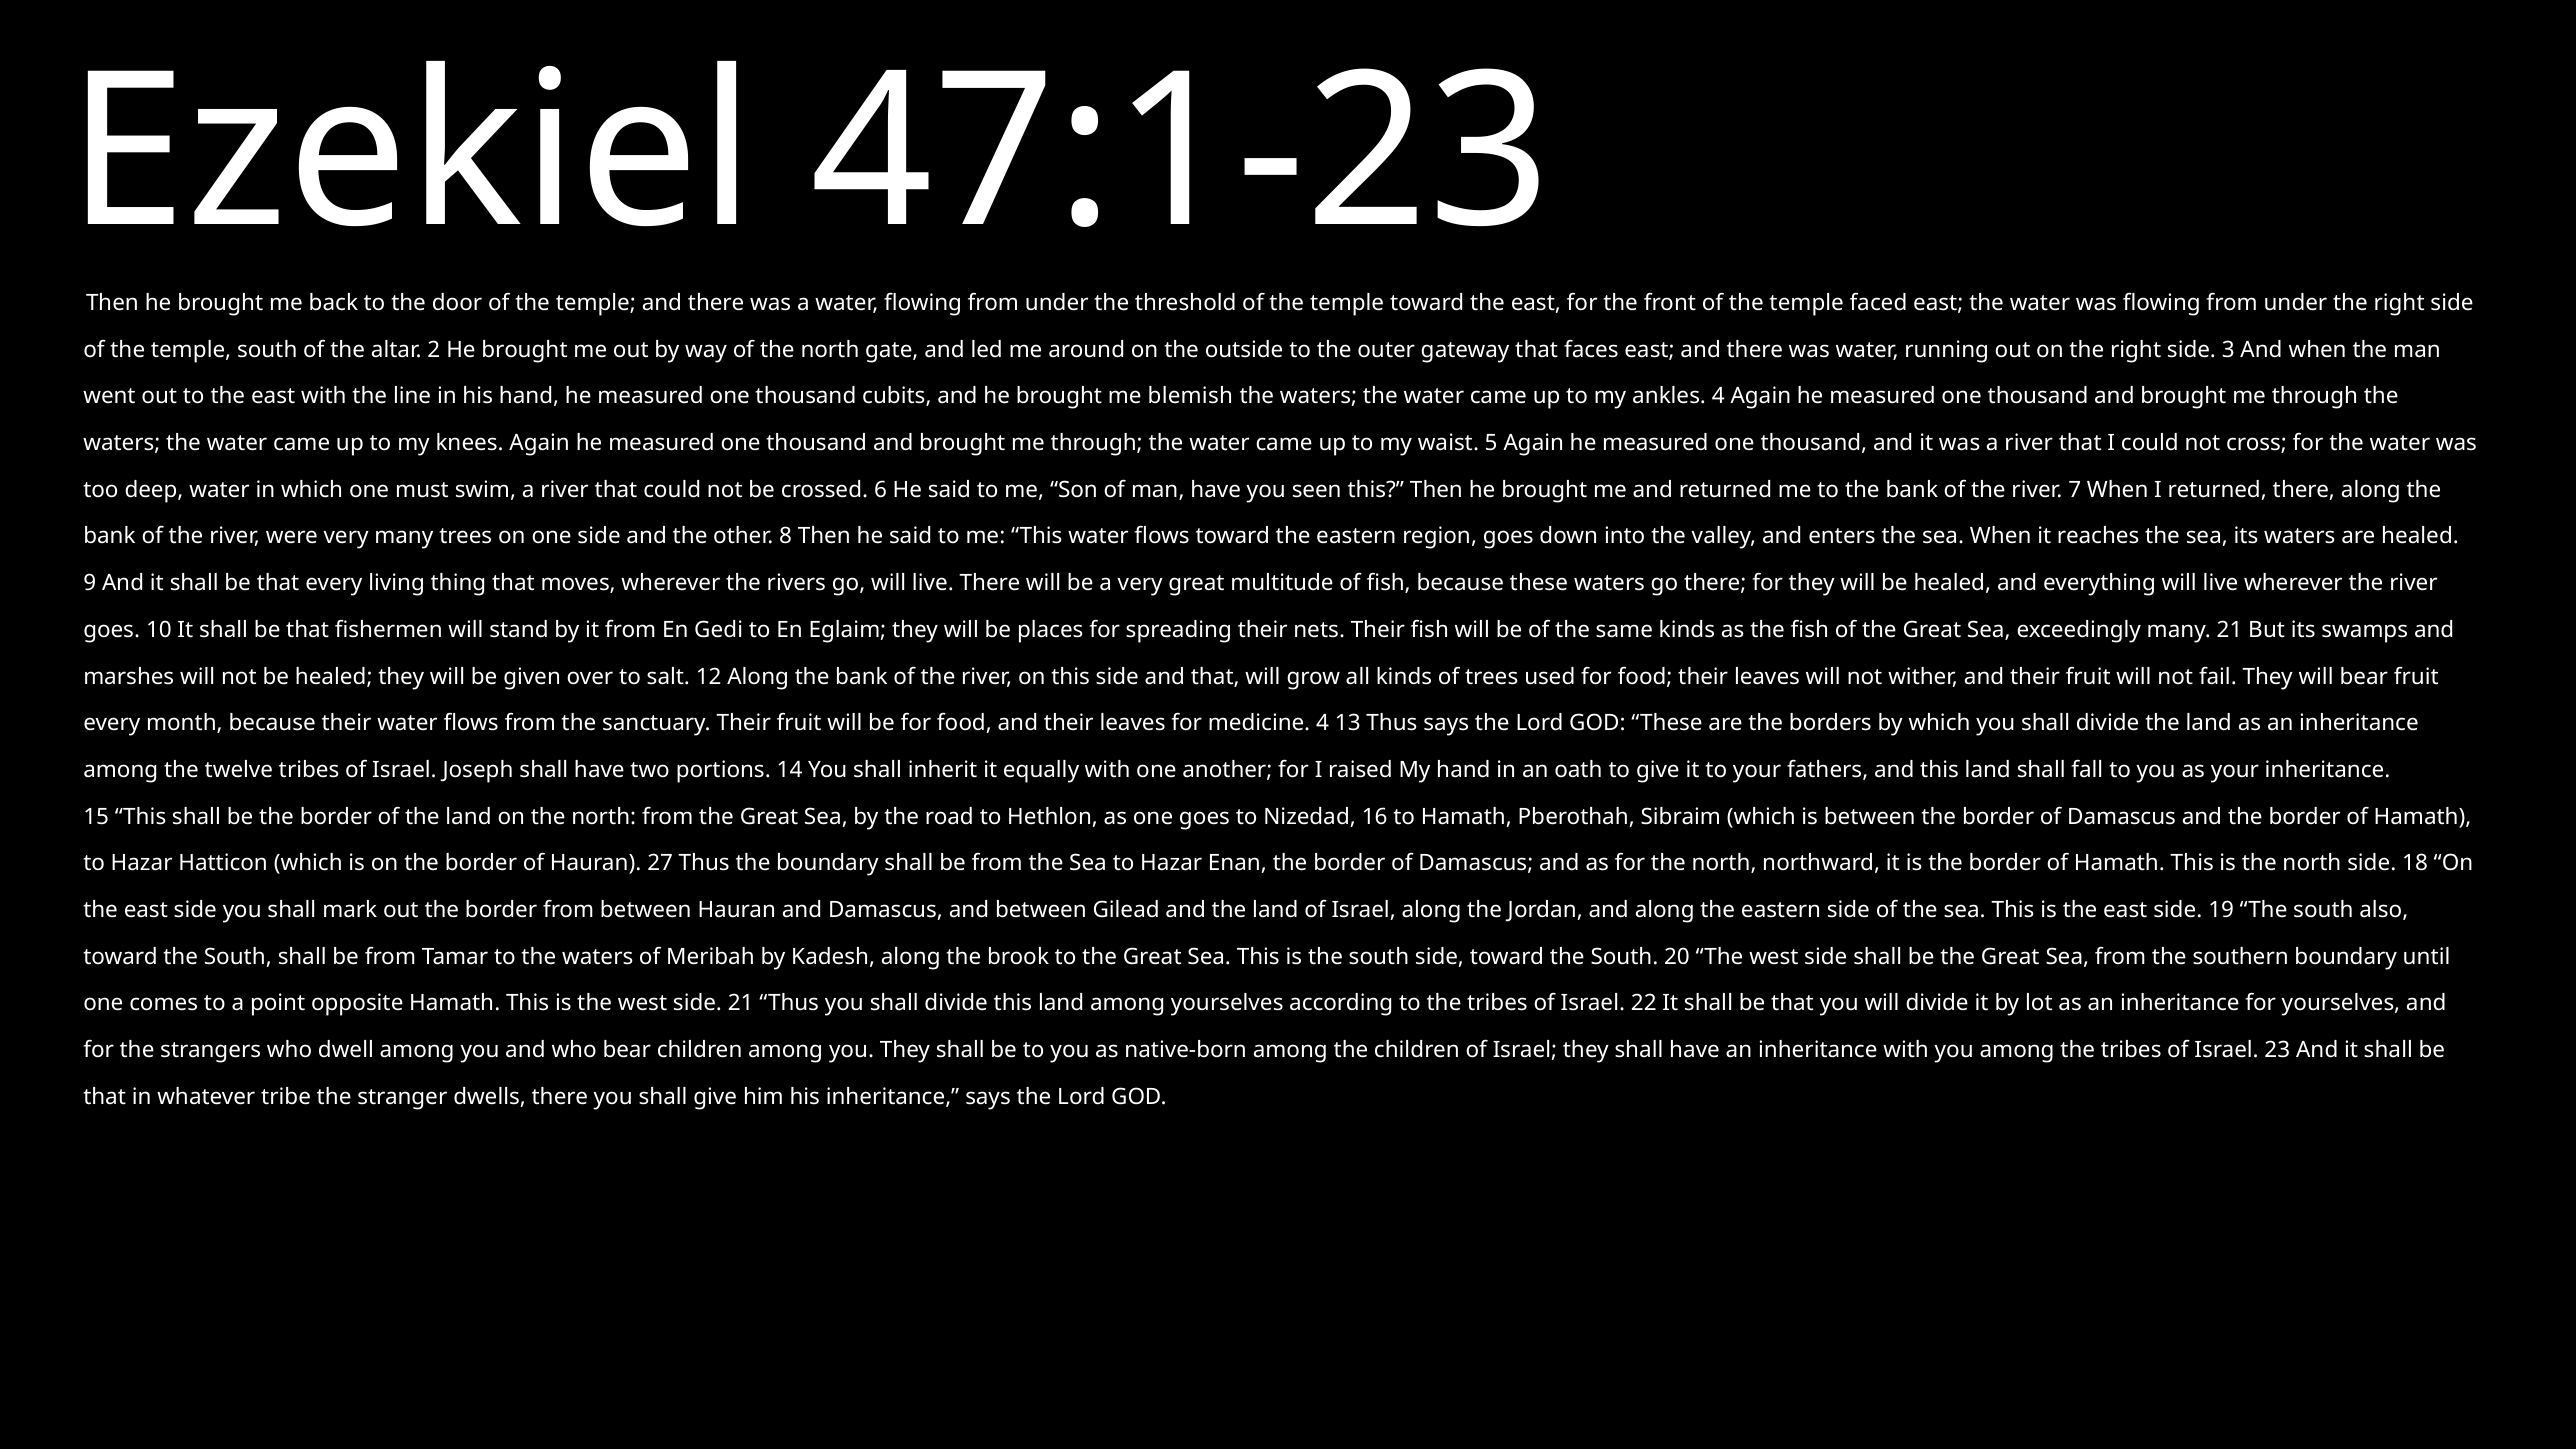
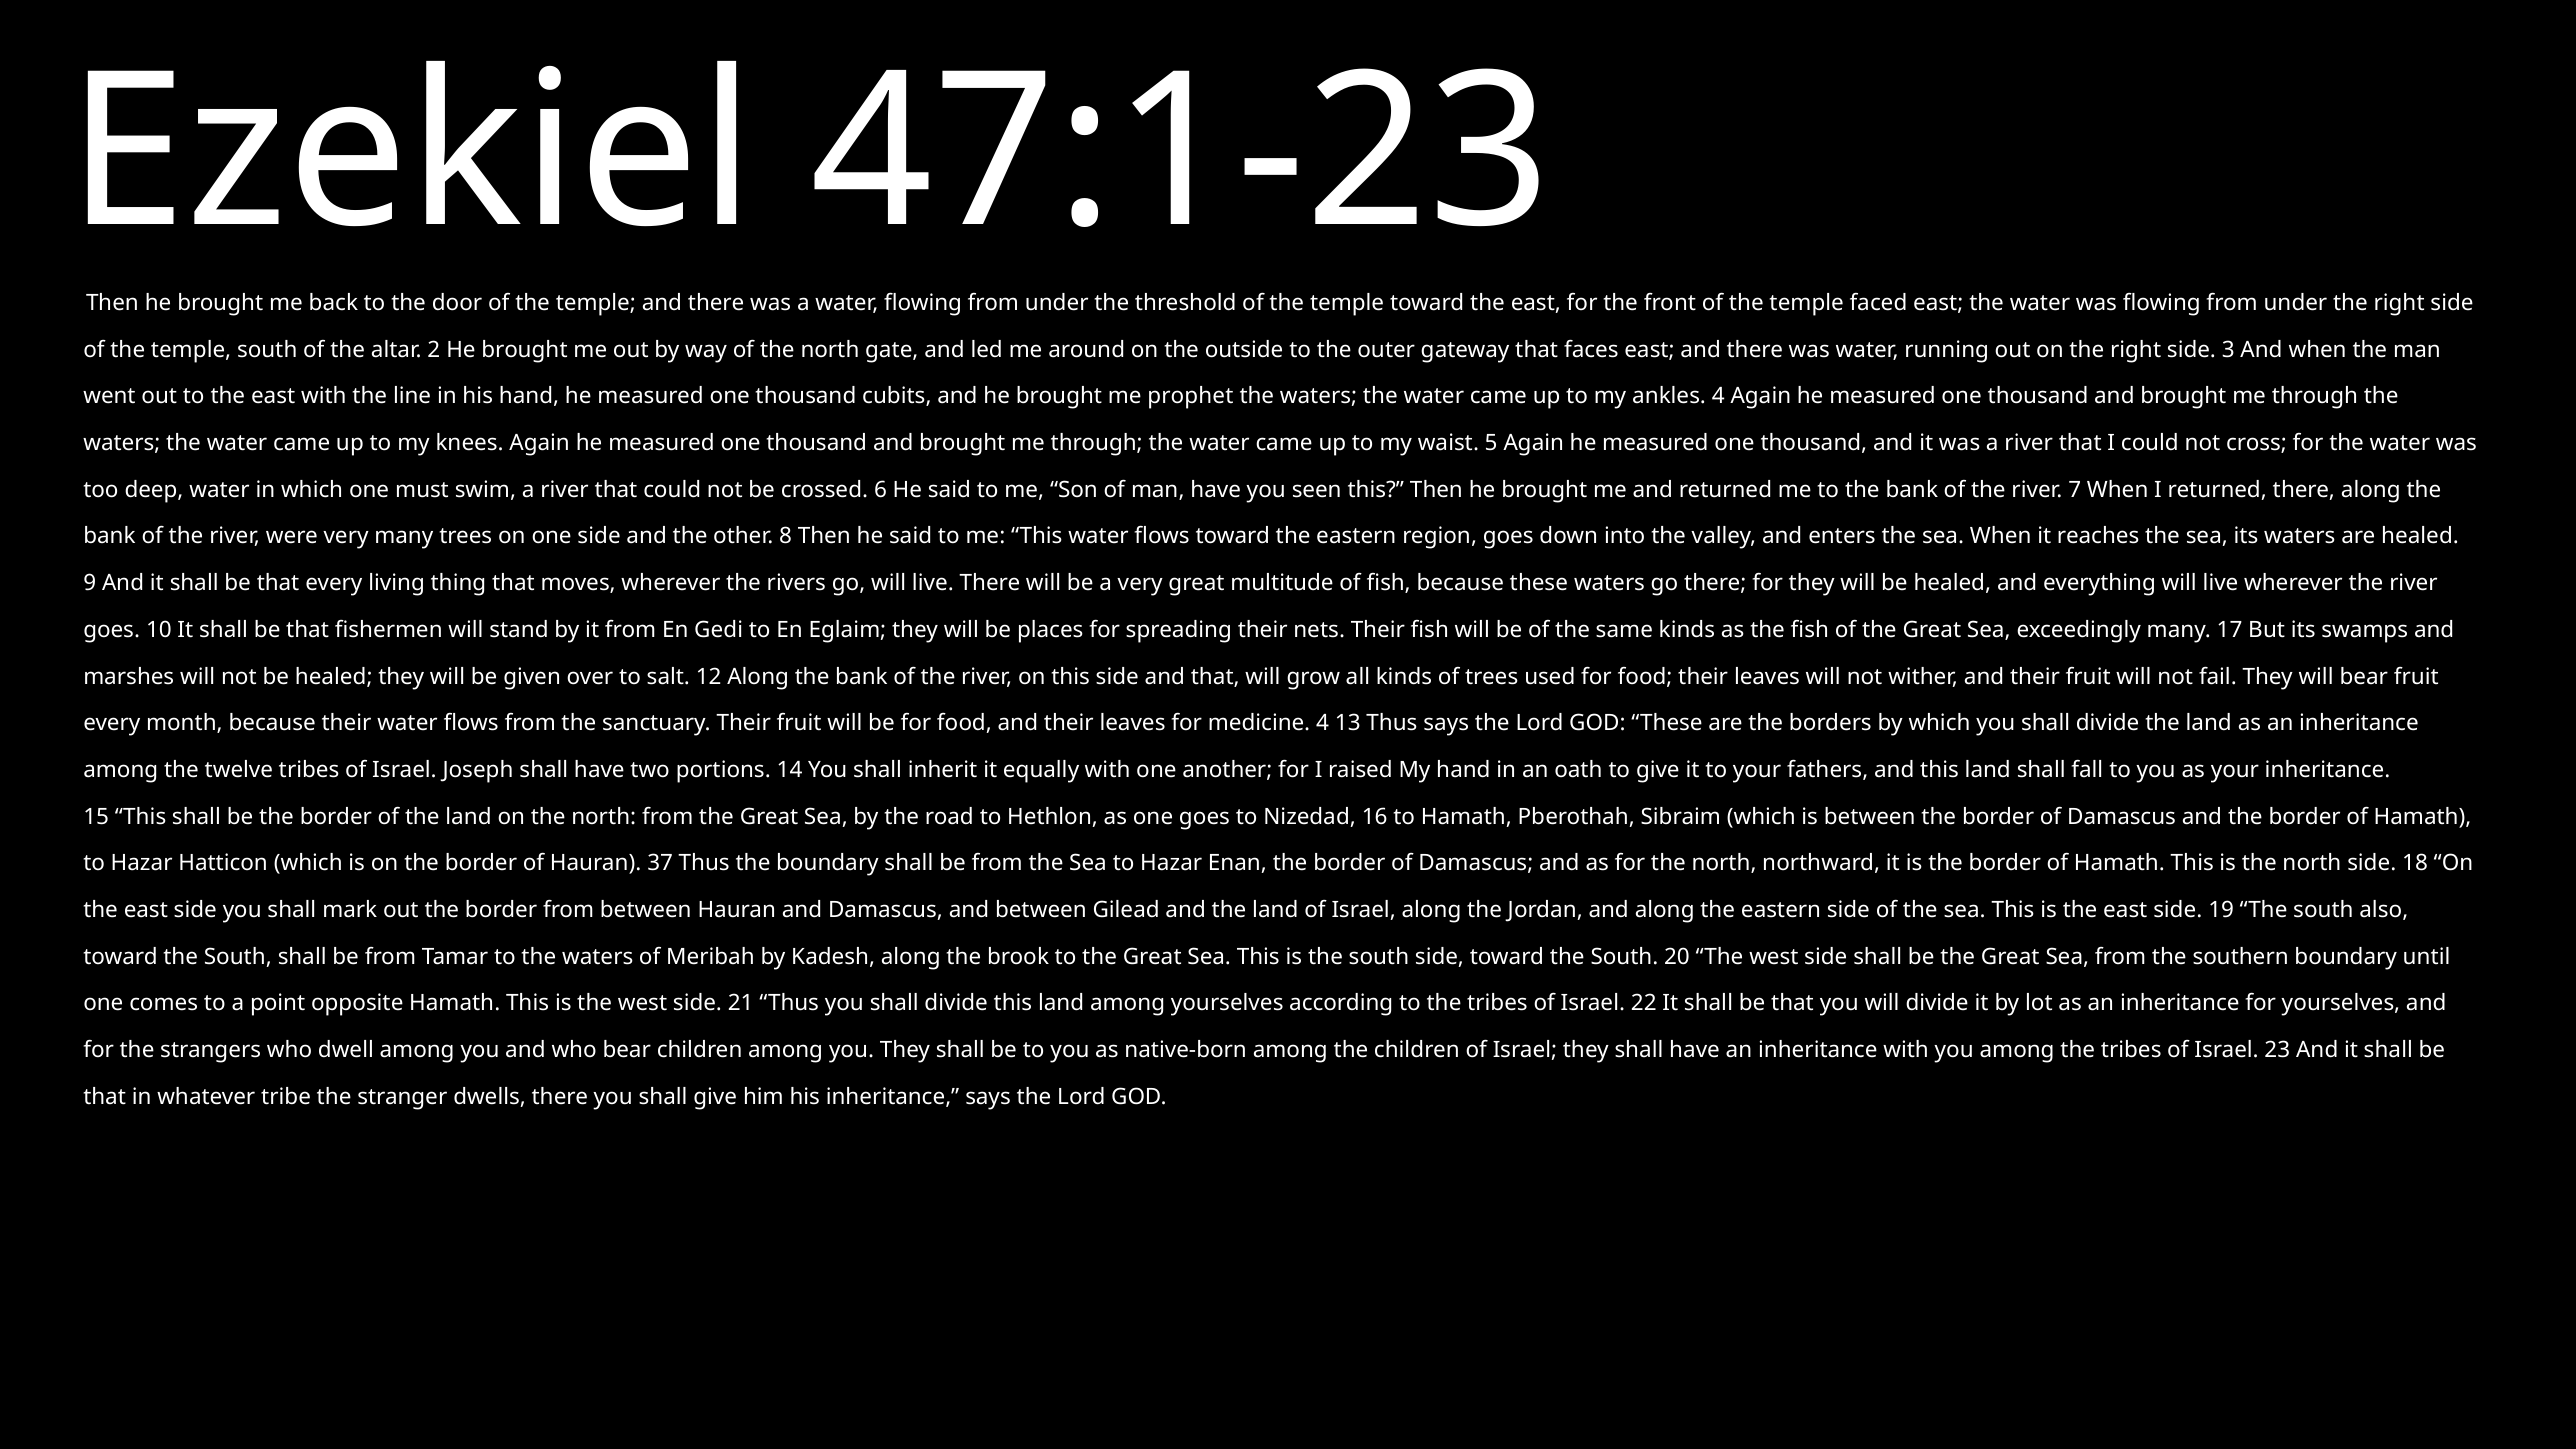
blemish: blemish -> prophet (1190, 396)
many 21: 21 -> 17 (2230, 630)
27: 27 -> 37 (660, 863)
